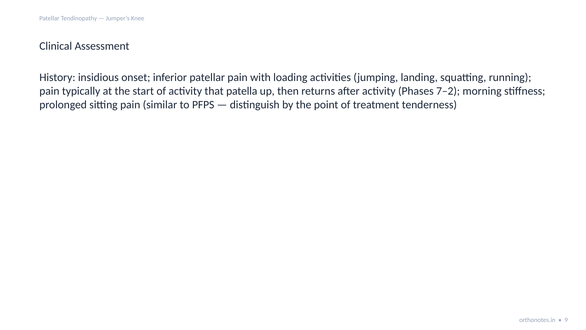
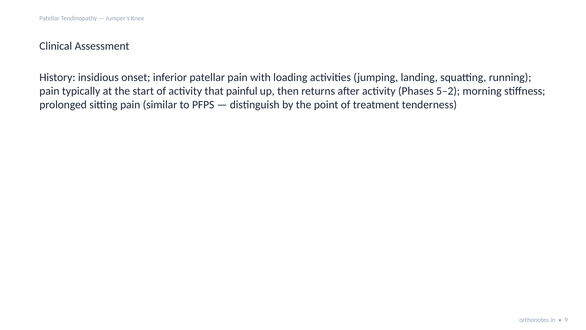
patella: patella -> painful (242, 91)
7–2: 7–2 -> 5–2 (448, 91)
